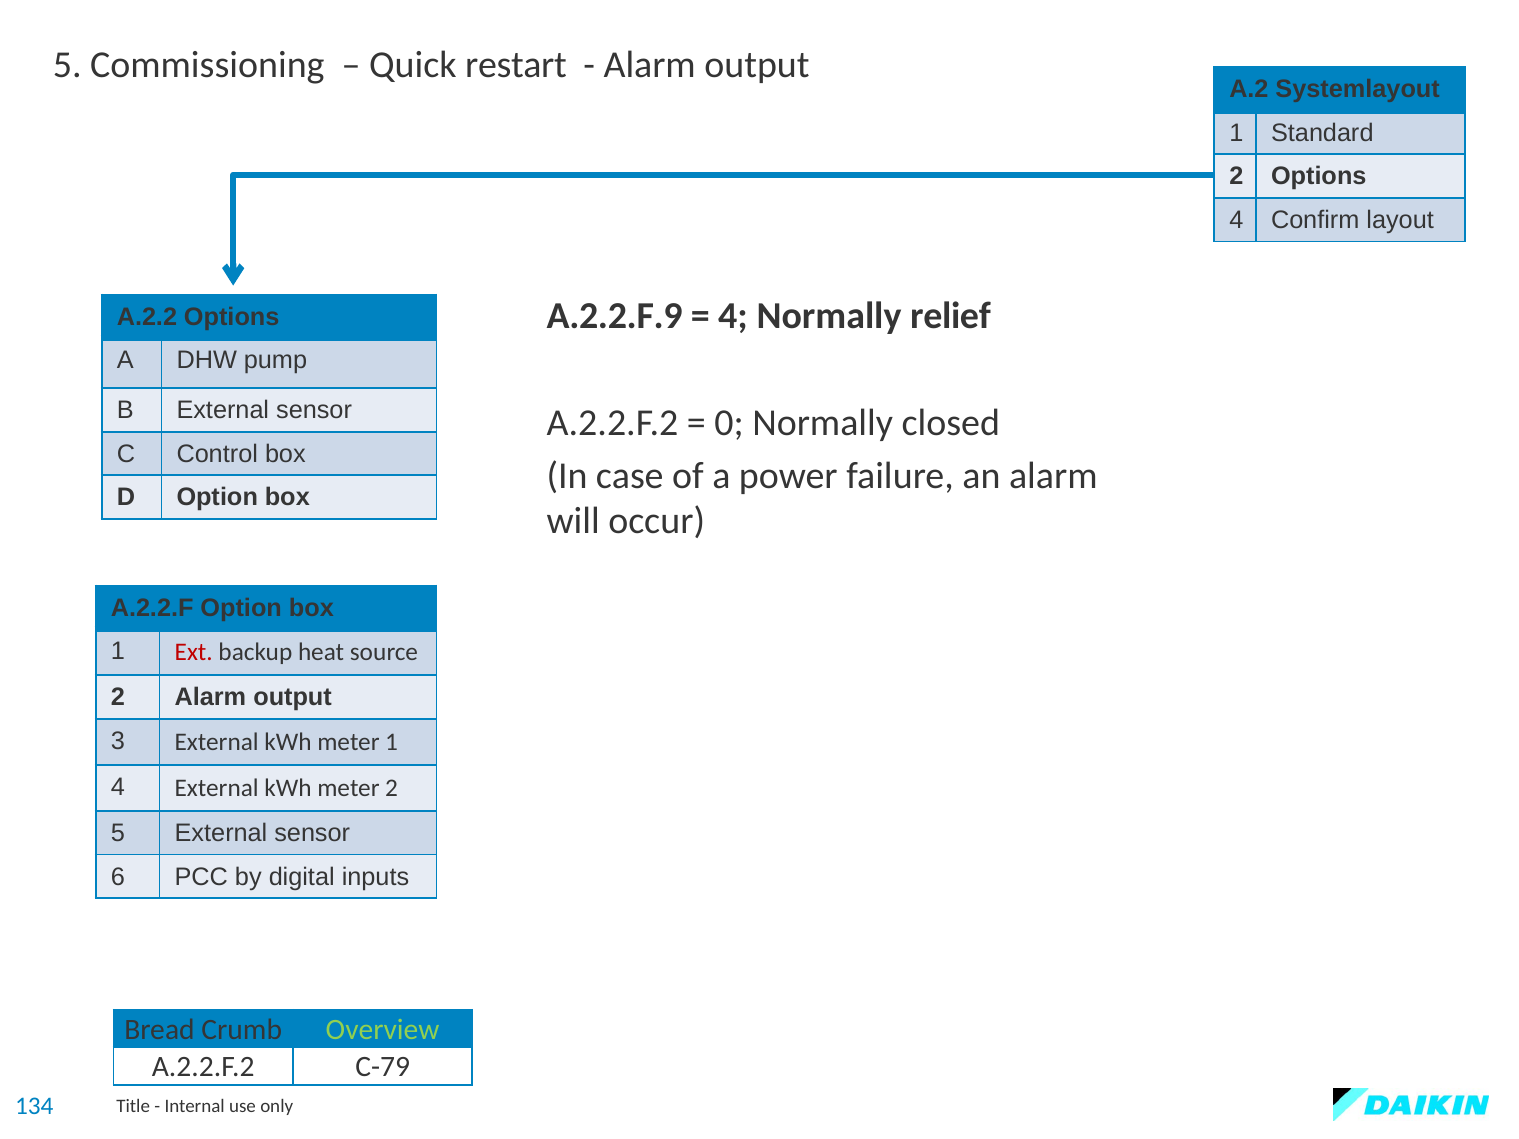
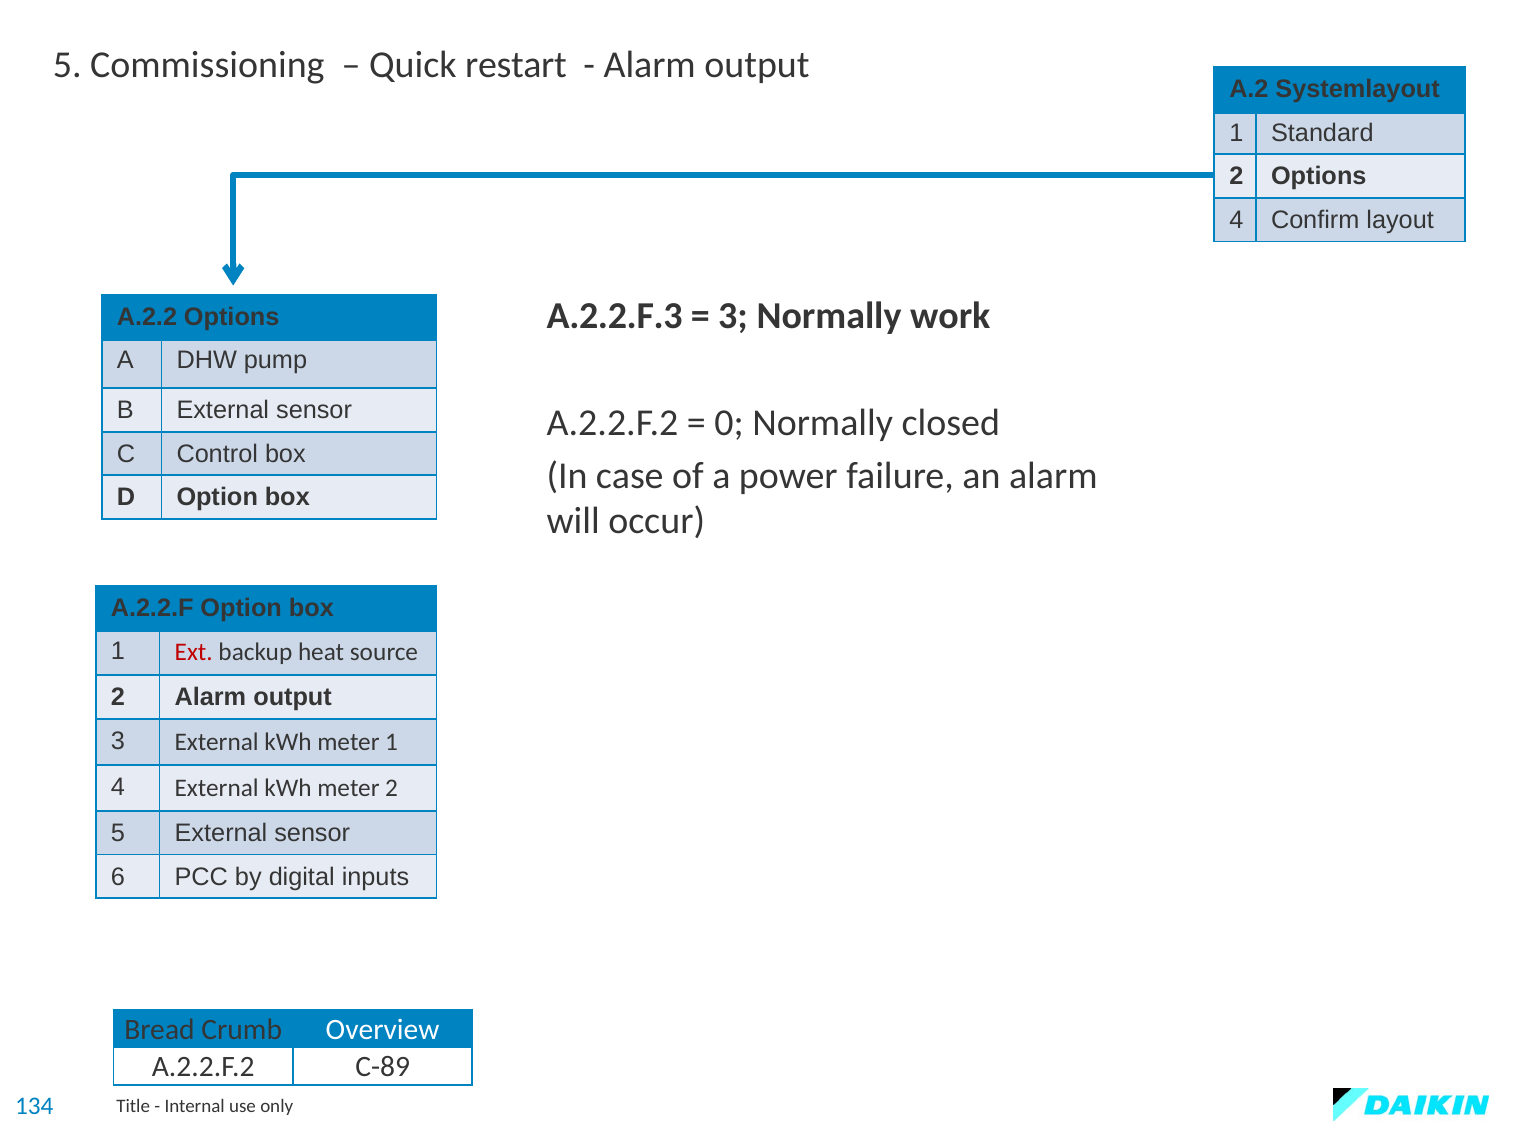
A.2.2.F.9: A.2.2.F.9 -> A.2.2.F.3 (615, 316)
4: 4 -> 3 (733, 316)
relief: relief -> work (950, 316)
Overview colour: light green -> white (383, 1030)
C-79: C-79 -> C-89 (383, 1067)
